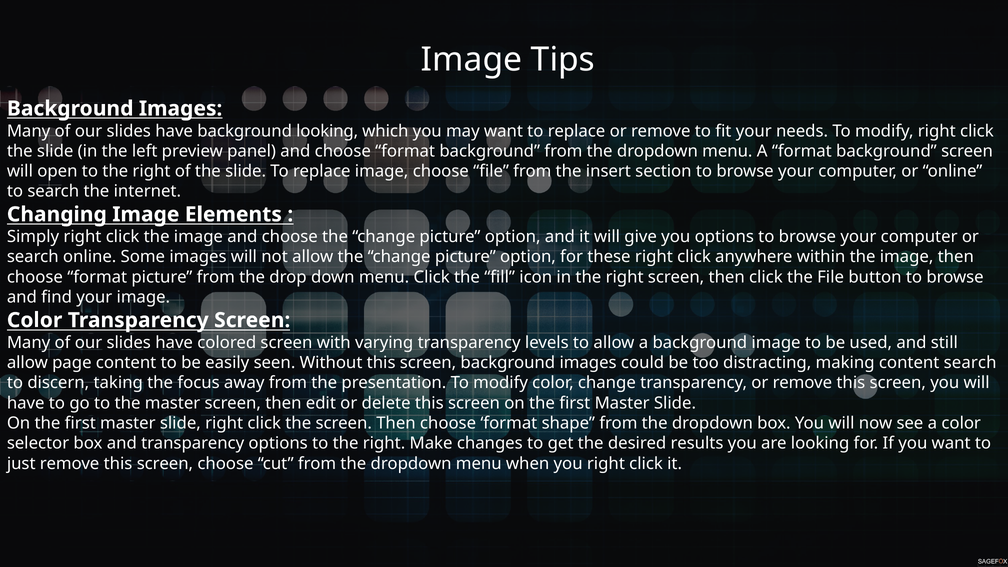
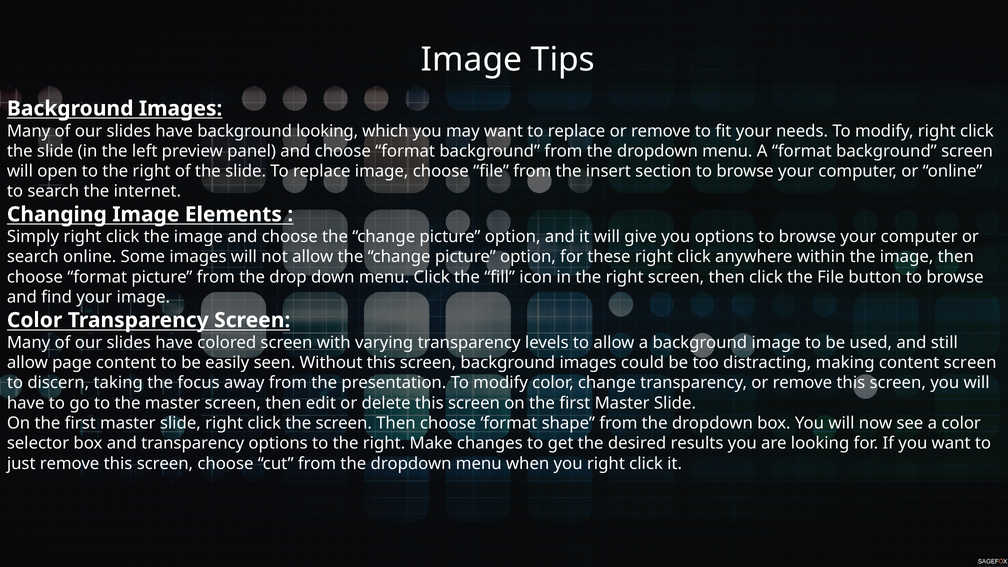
content search: search -> screen (970, 363)
